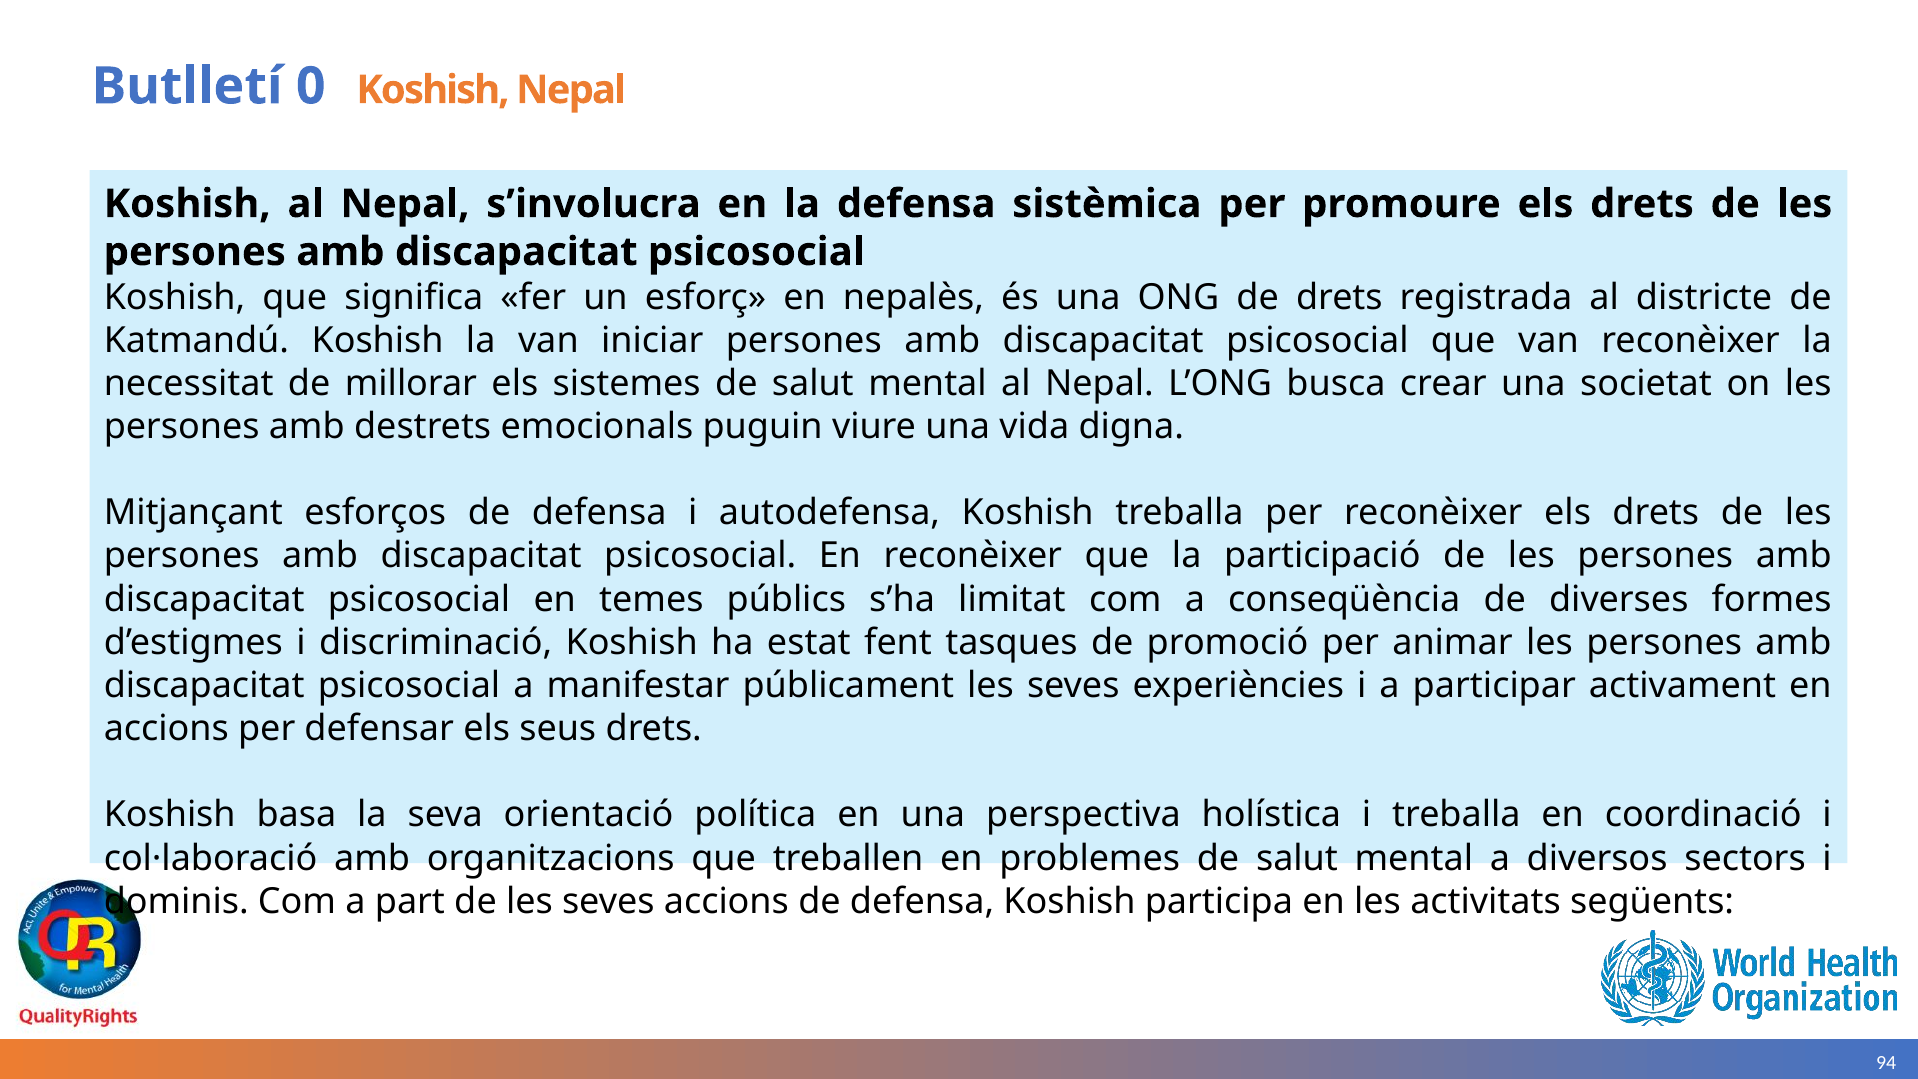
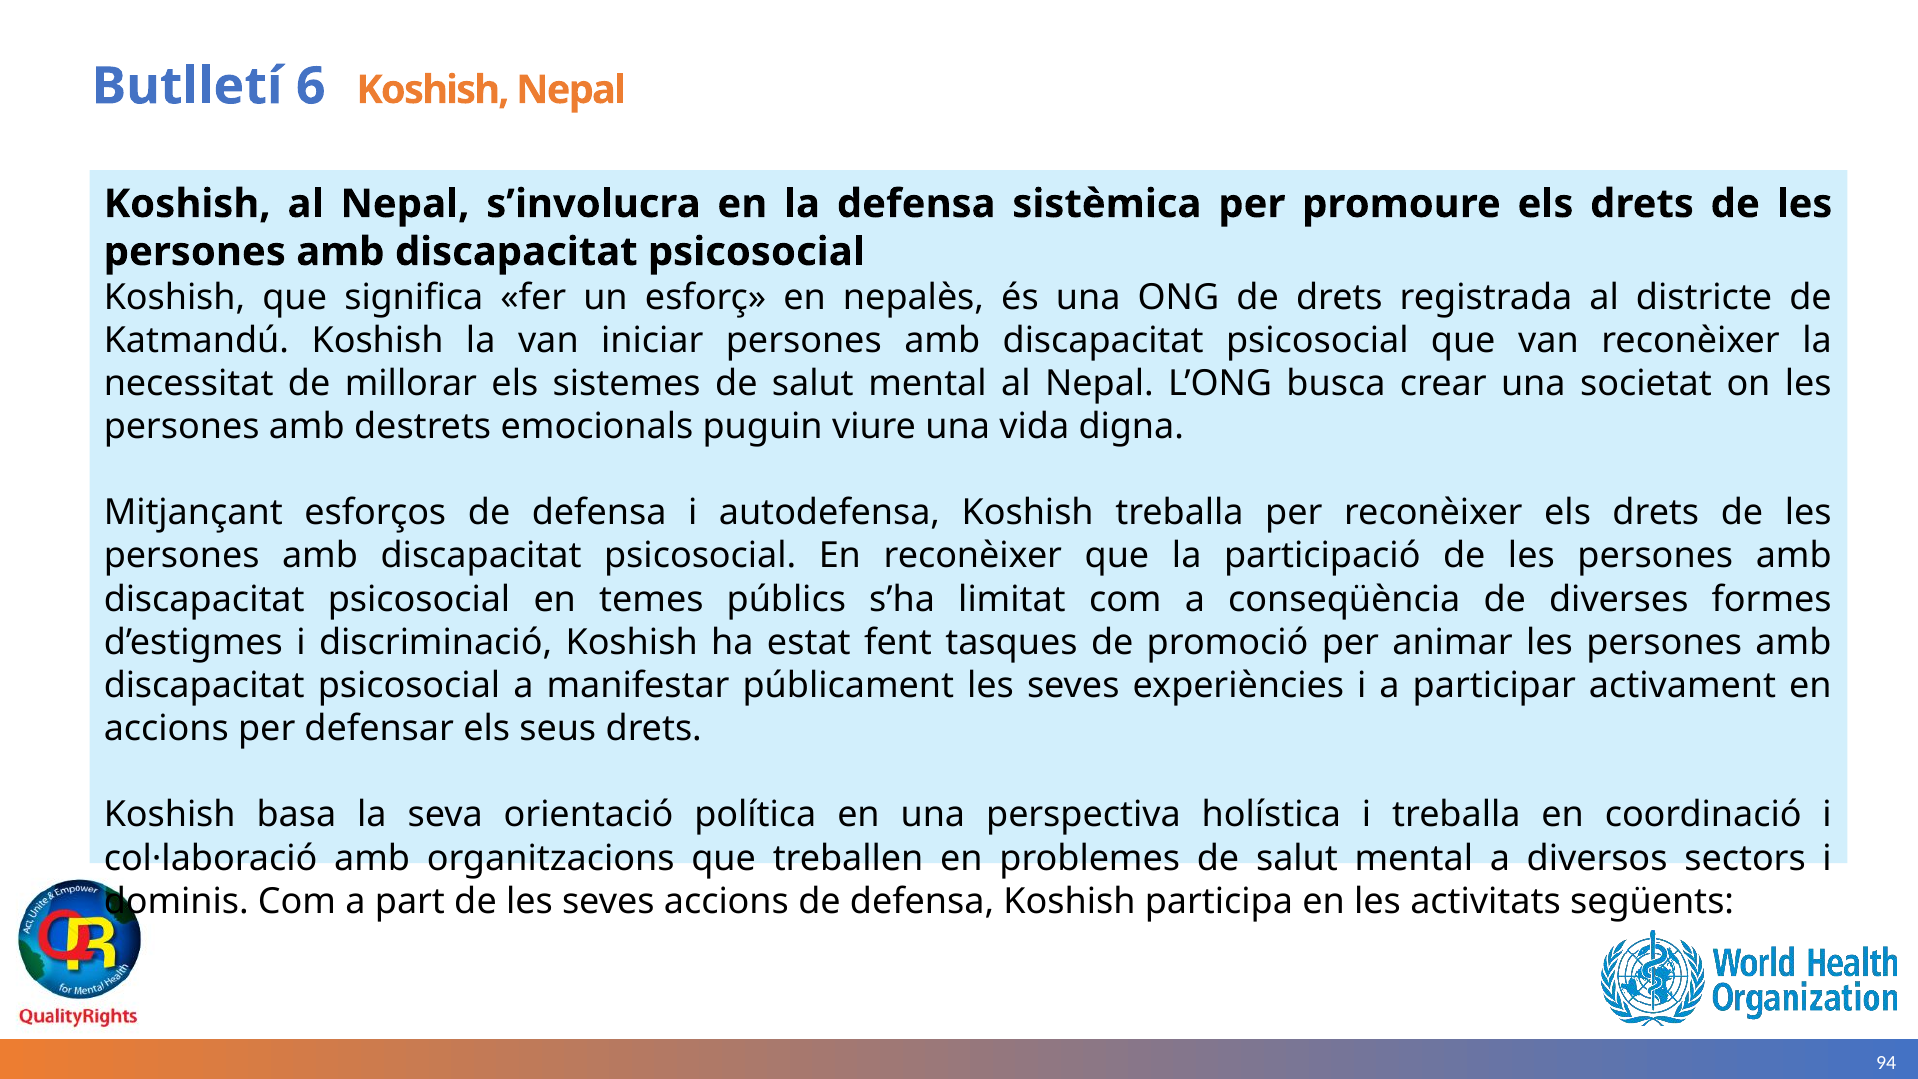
0: 0 -> 6 (311, 86)
